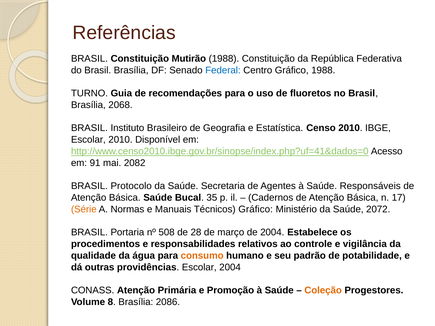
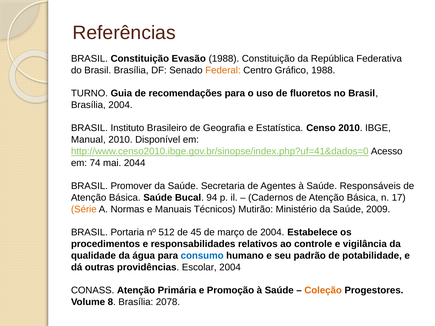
Mutirão: Mutirão -> Evasão (189, 59)
Federal colour: blue -> orange (223, 70)
Brasília 2068: 2068 -> 2004 (120, 105)
Escolar: Escolar -> Manual (88, 140)
91: 91 -> 74 (95, 163)
2082: 2082 -> 2044 (135, 163)
Protocolo: Protocolo -> Promover (131, 186)
35: 35 -> 94 (212, 198)
Técnicos Gráfico: Gráfico -> Mutirão (256, 209)
2072: 2072 -> 2009 (378, 209)
508: 508 -> 512 (167, 233)
28: 28 -> 45 (196, 233)
consumo colour: orange -> blue (202, 256)
2086: 2086 -> 2078 (168, 302)
